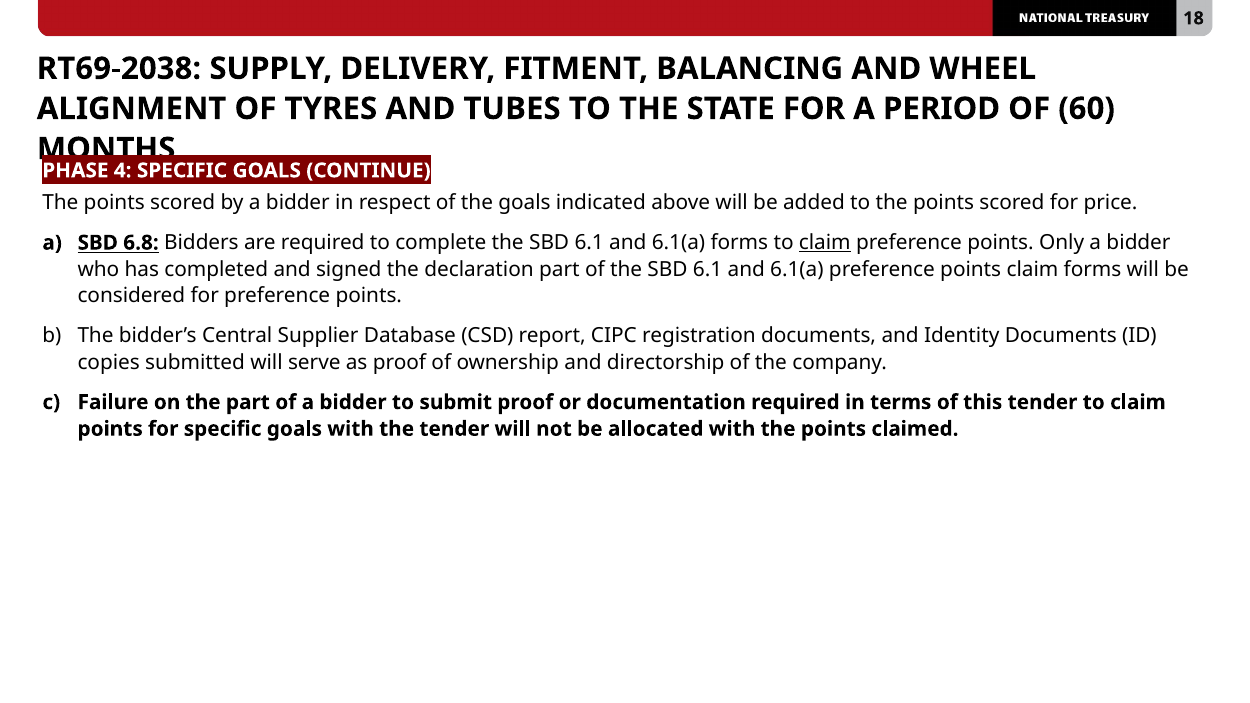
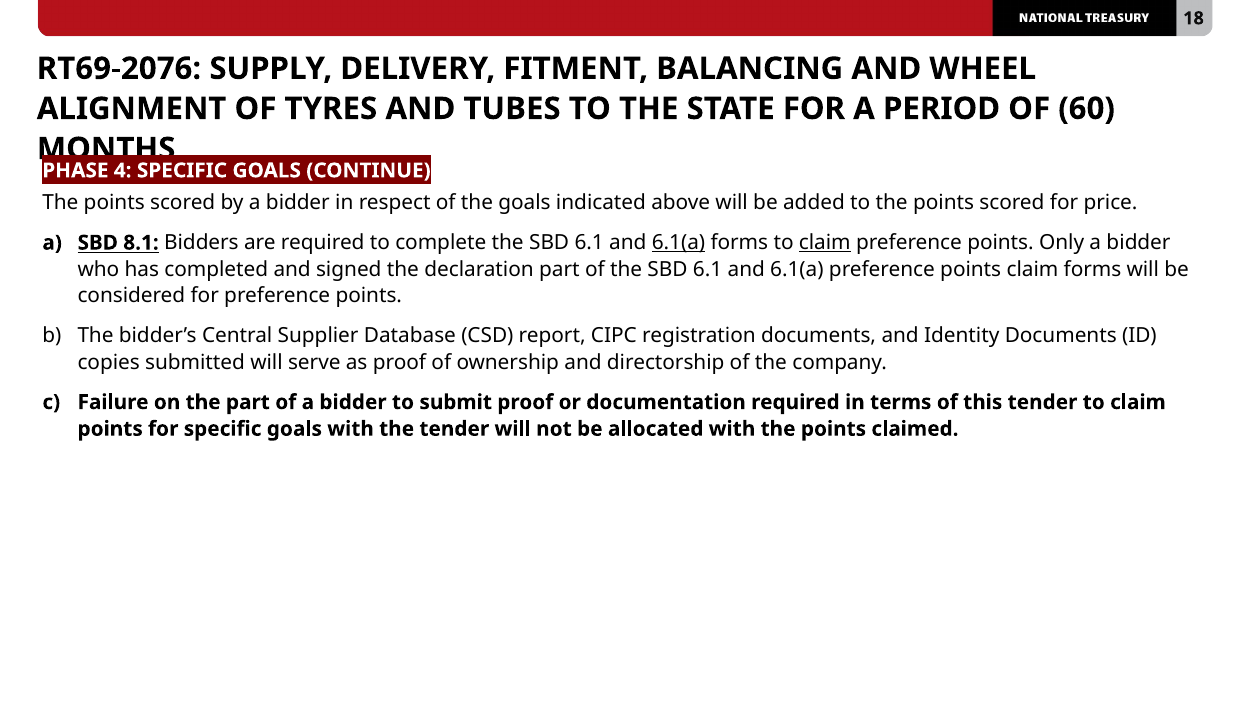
RT69-2038: RT69-2038 -> RT69-2076 (119, 69)
6.8: 6.8 -> 8.1 (141, 243)
6.1(a underline: none -> present (678, 243)
